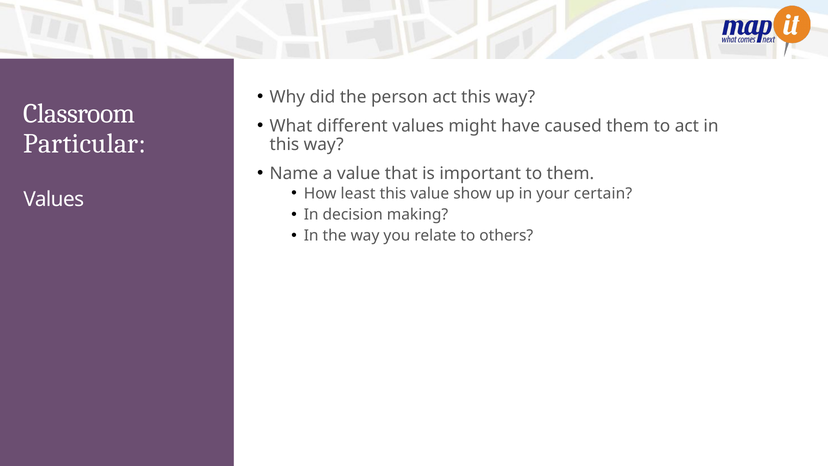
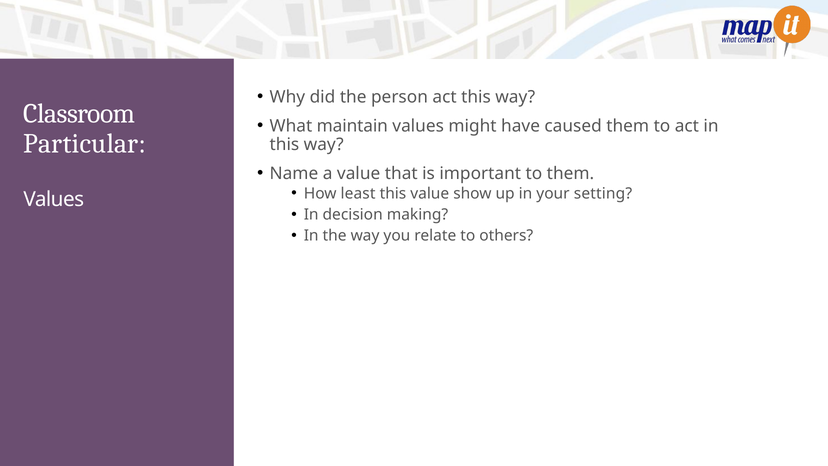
different: different -> maintain (352, 126)
certain: certain -> setting (603, 193)
